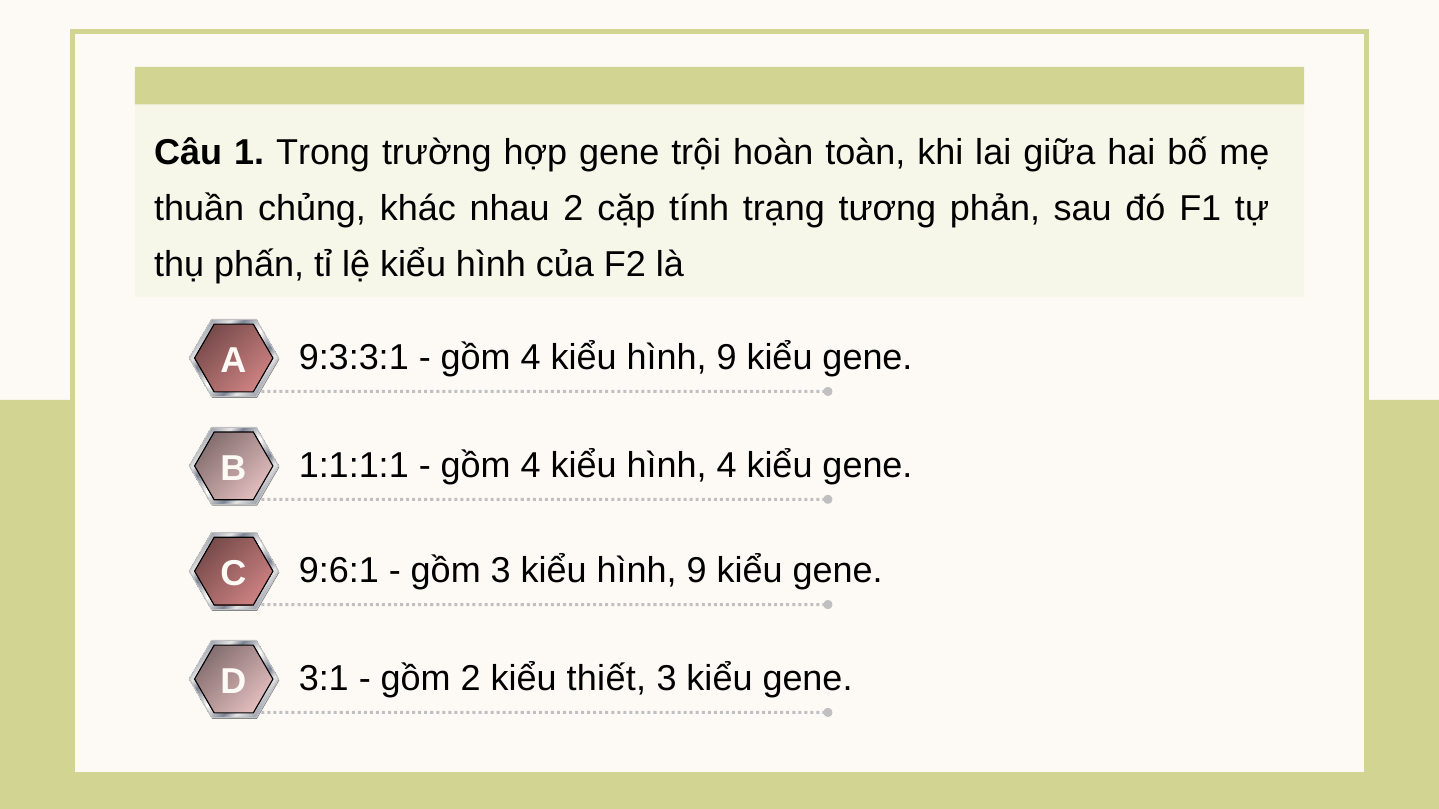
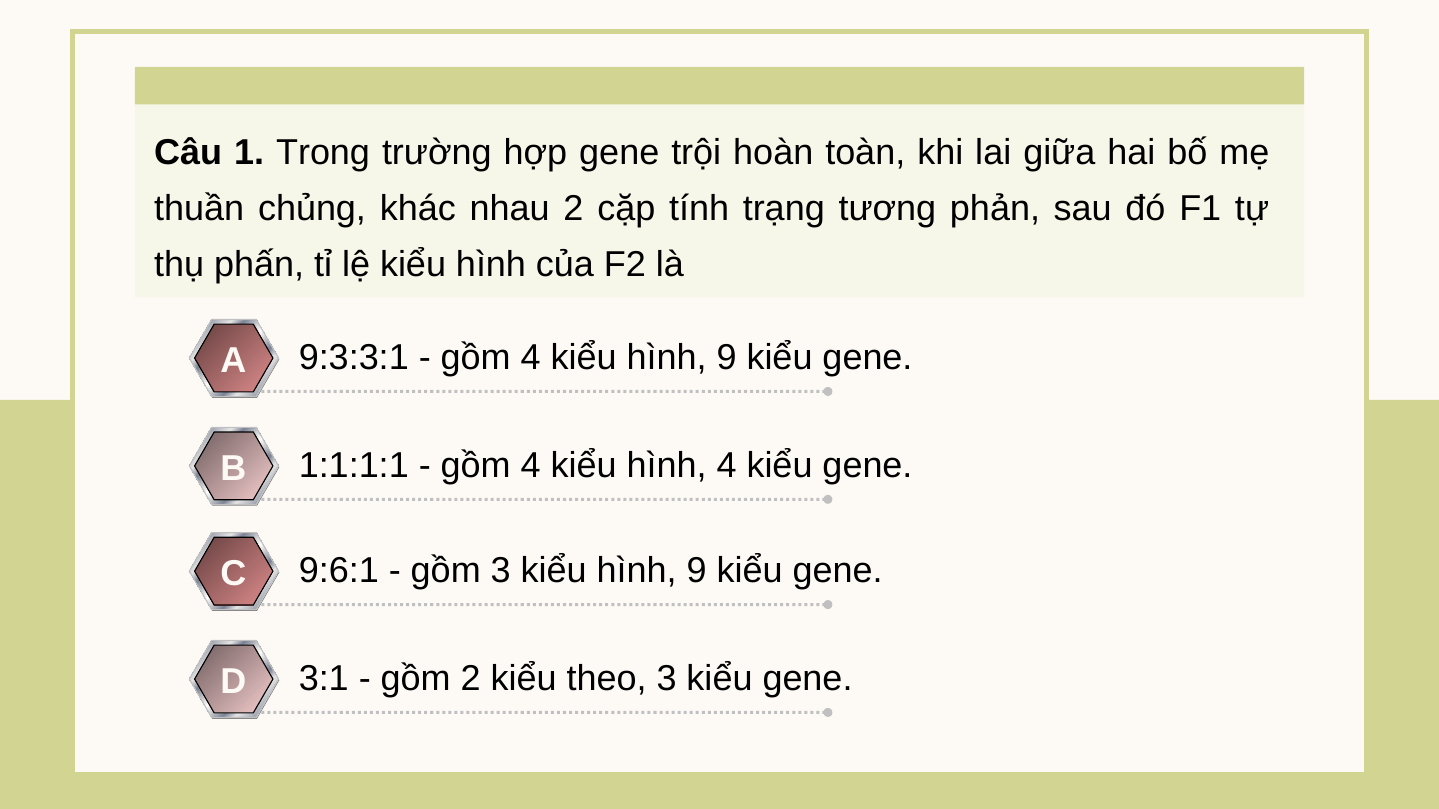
thiết: thiết -> theo (607, 679)
